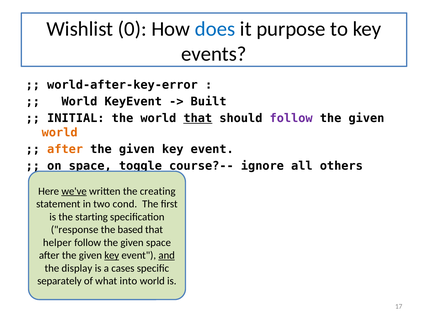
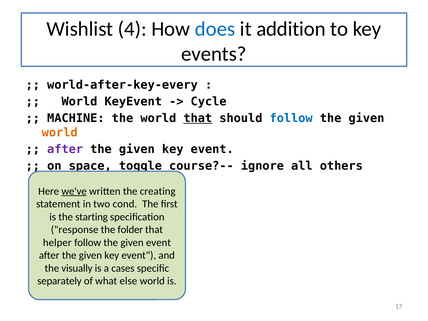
0: 0 -> 4 (132, 29)
purpose: purpose -> addition (291, 29)
world-after-key-error: world-after-key-error -> world-after-key-every (122, 85)
Built: Built -> Cycle (209, 102)
INITIAL: INITIAL -> MACHINE (76, 118)
follow colour: purple -> blue (291, 118)
after colour: orange -> purple (65, 149)
based: based -> folder (130, 230)
given space: space -> event (158, 243)
key underline: present -> none (112, 255)
and underline: present -> none (167, 255)
display: display -> visually (77, 268)
into: into -> else (128, 281)
